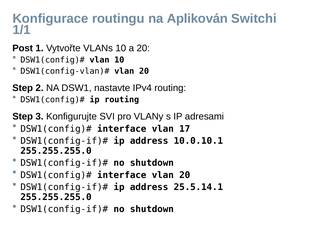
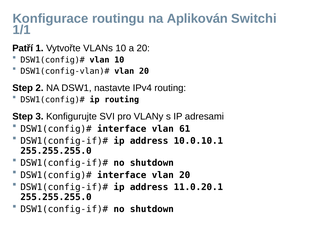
Post: Post -> Patří (23, 48)
17: 17 -> 61 (185, 129)
25.5.14.1: 25.5.14.1 -> 11.0.20.1 (198, 187)
